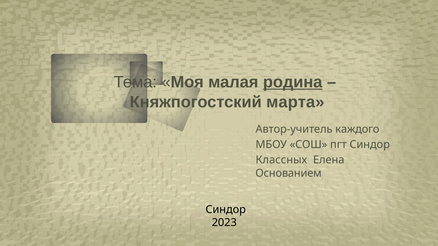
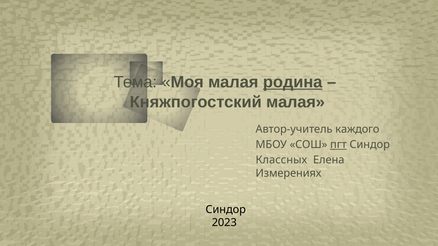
Княжпогостский марта: марта -> малая (295, 102)
пгт underline: none -> present (338, 145)
Основанием: Основанием -> Измерениях (288, 173)
